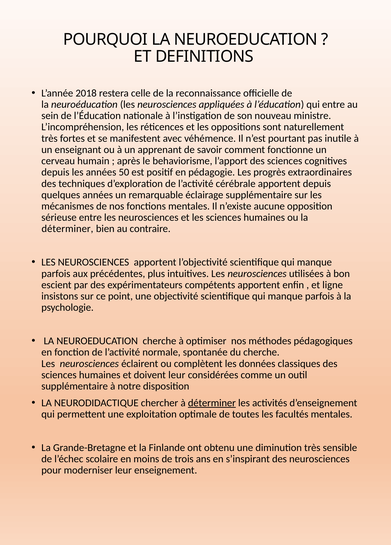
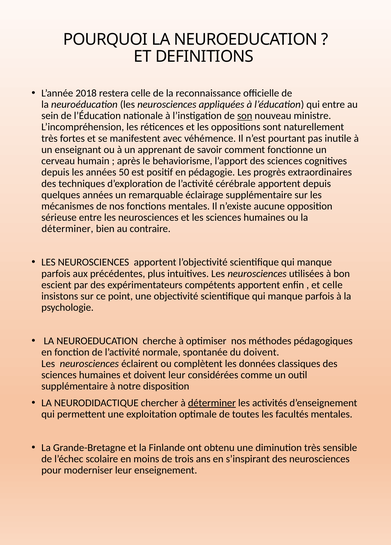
son underline: none -> present (245, 116)
et ligne: ligne -> celle (333, 285)
du cherche: cherche -> doivent (261, 352)
